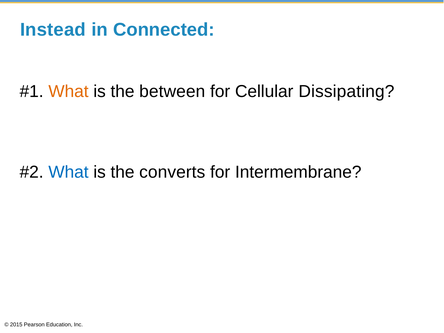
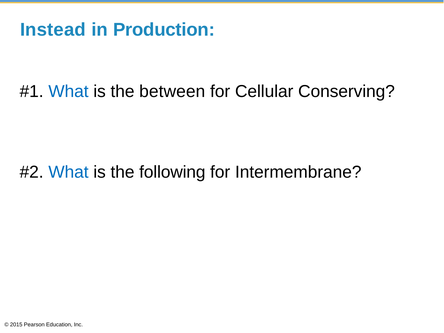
Connected: Connected -> Production (164, 30)
What colour: orange -> blue (68, 91)
Dissipating: Dissipating -> Conserving (347, 91)
converts: converts -> following (172, 172)
